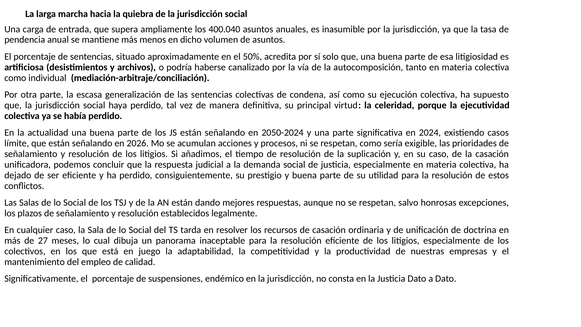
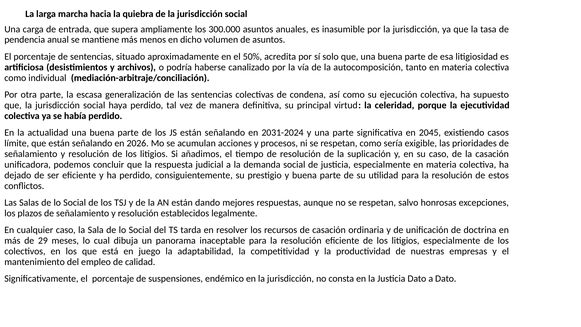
400.040: 400.040 -> 300.000 (224, 29)
2050-2024: 2050-2024 -> 2031-2024 (283, 133)
2024: 2024 -> 2045 (430, 133)
27: 27 -> 29 (43, 241)
